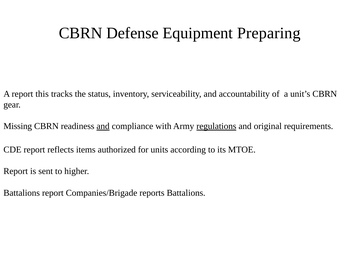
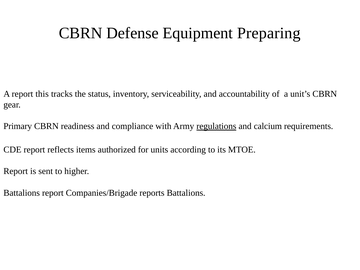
Missing: Missing -> Primary (18, 126)
and underline: present -> none (103, 126)
original: original -> calcium (268, 126)
